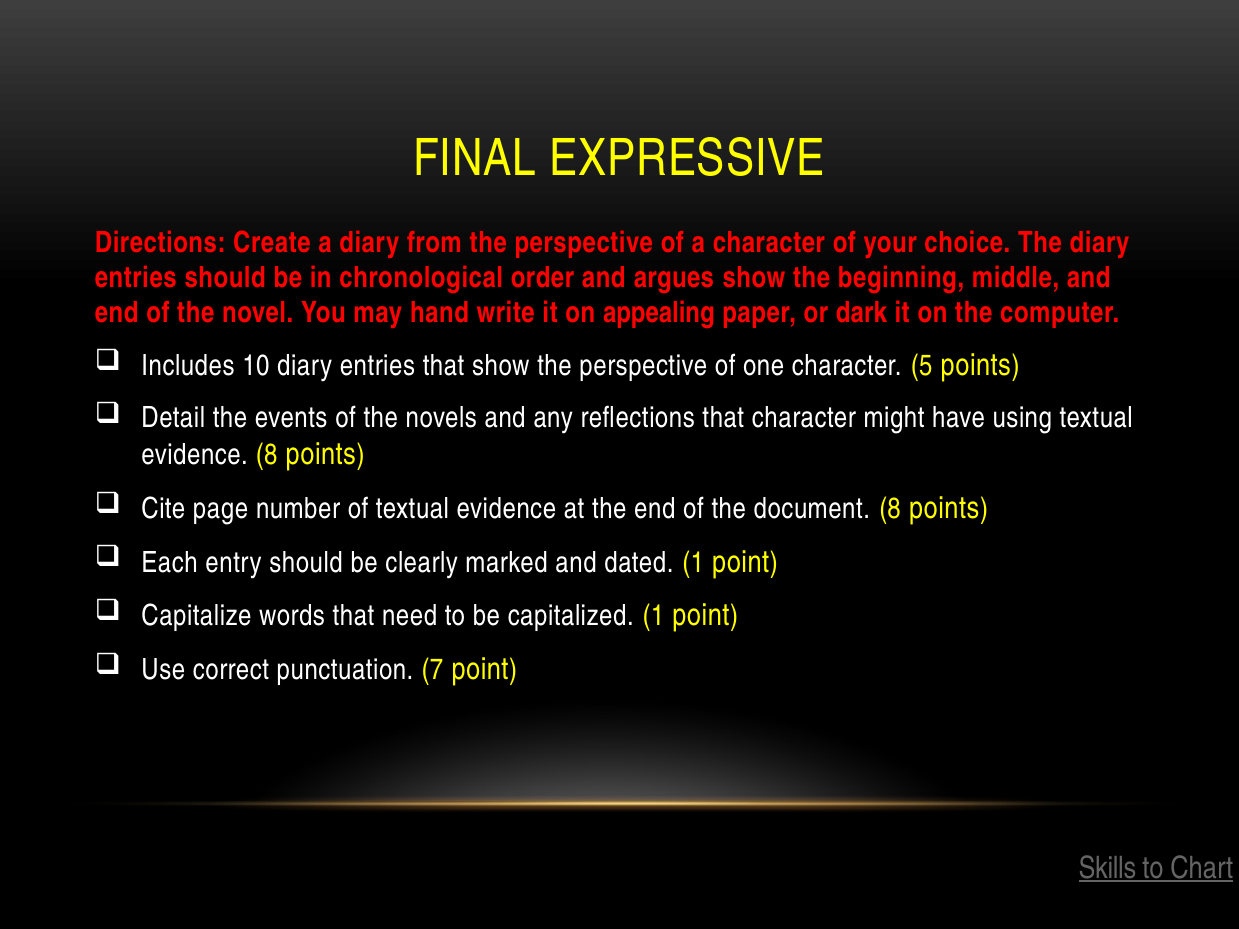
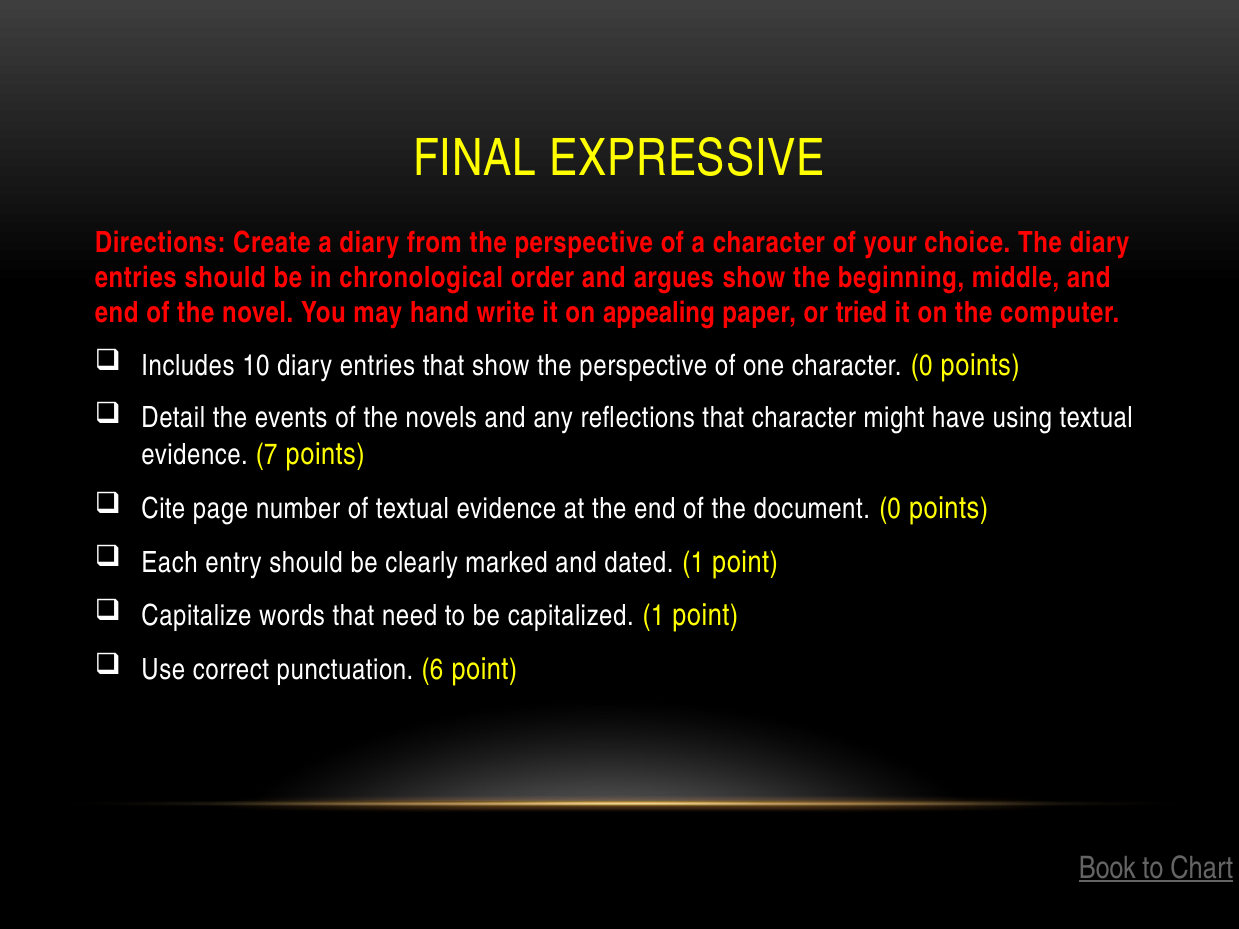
dark: dark -> tried (862, 313)
character 5: 5 -> 0 (922, 366)
evidence 8: 8 -> 7 (267, 455)
document 8: 8 -> 0 (890, 509)
7: 7 -> 6 (432, 670)
Skills: Skills -> Book (1107, 868)
